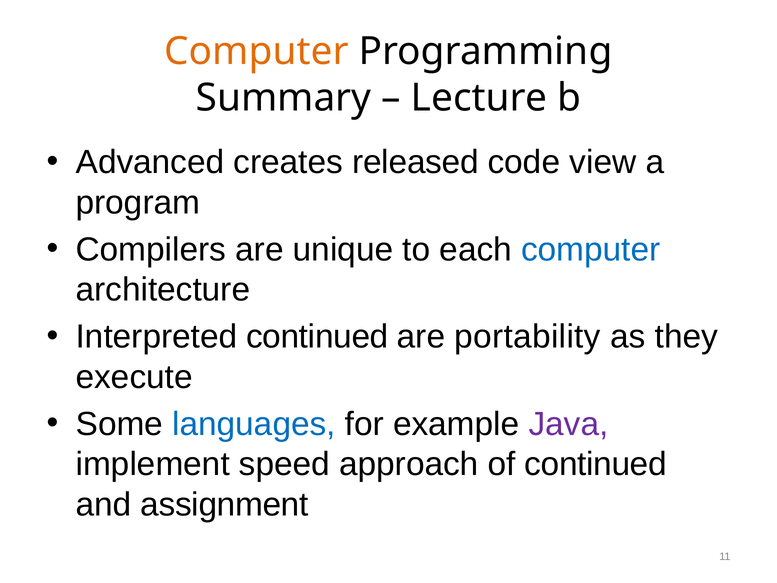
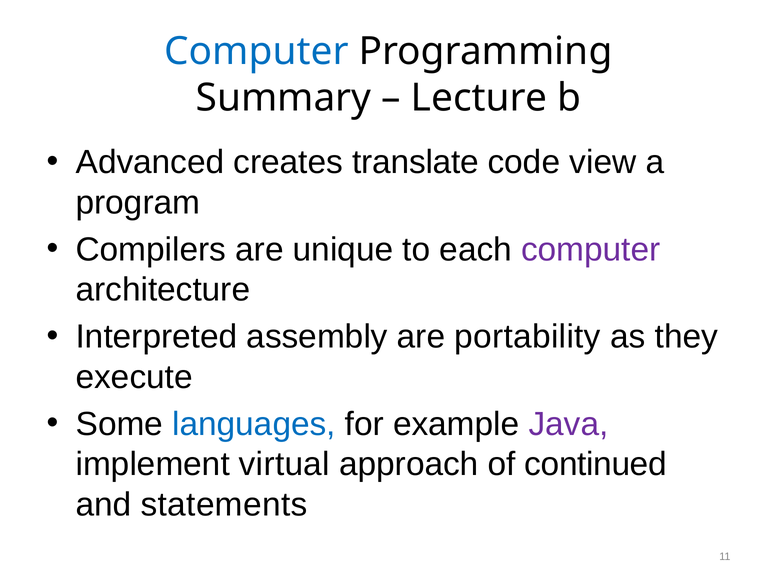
Computer colour: orange -> blue (257, 51)
released: released -> translate (416, 162)
computer colour: blue -> purple (591, 250)
Interpreted continued: continued -> assembly (317, 337)
speed: speed -> virtual (284, 464)
assignment: assignment -> statements (224, 504)
